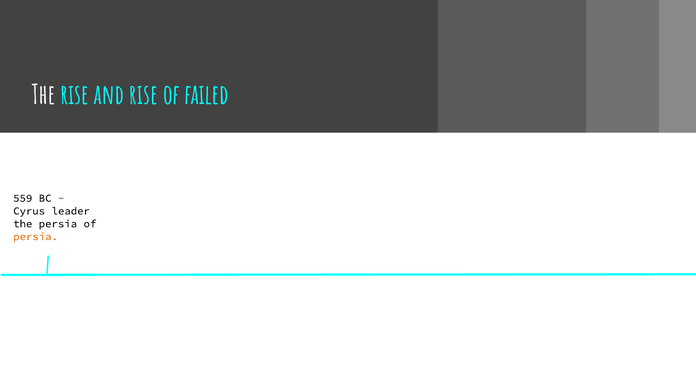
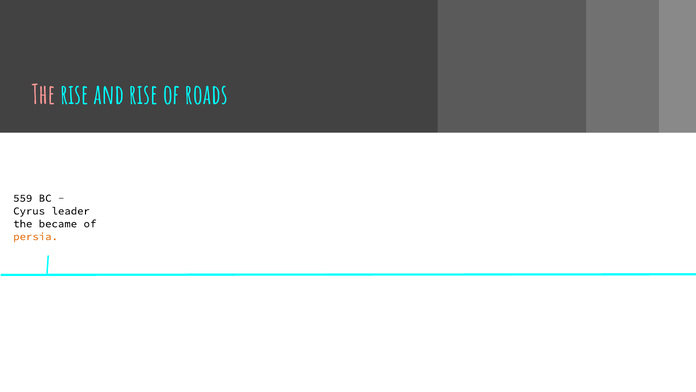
The colour: white -> pink (44, 95)
failed: failed -> roads (206, 95)
the persia: persia -> became (58, 223)
